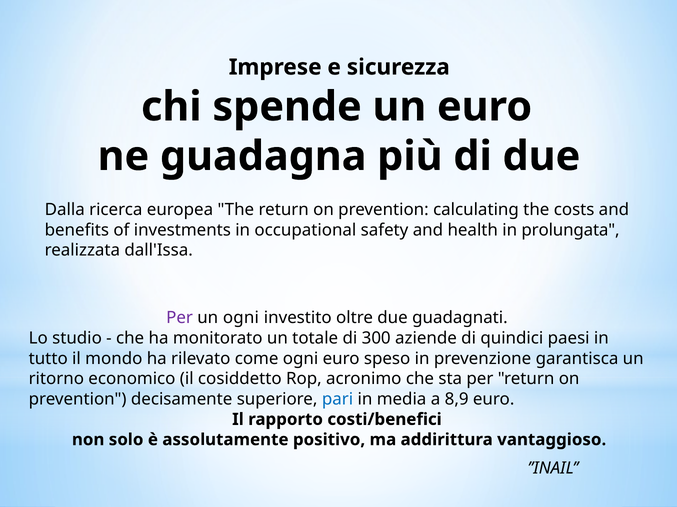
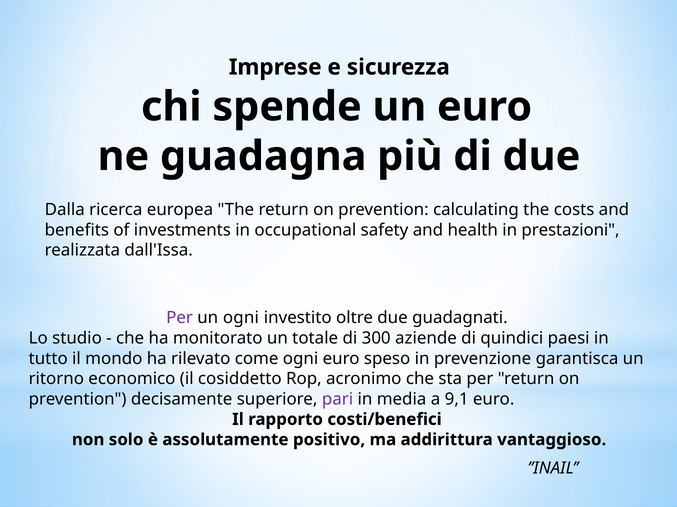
prolungata: prolungata -> prestazioni (571, 230)
pari colour: blue -> purple (338, 400)
8,9: 8,9 -> 9,1 (457, 400)
